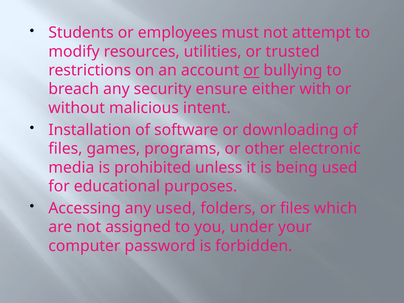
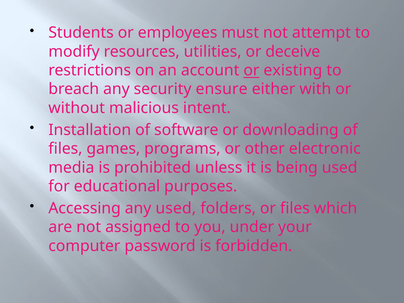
trusted: trusted -> deceive (293, 52)
bullying: bullying -> existing (293, 70)
